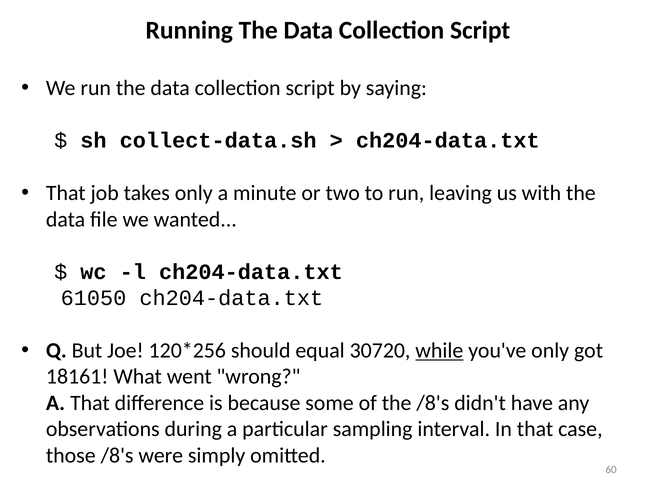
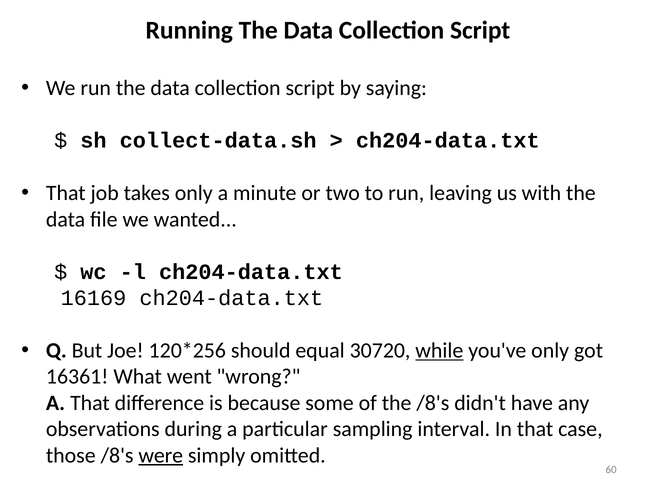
61050: 61050 -> 16169 (94, 298)
18161: 18161 -> 16361 (77, 377)
were underline: none -> present (161, 455)
